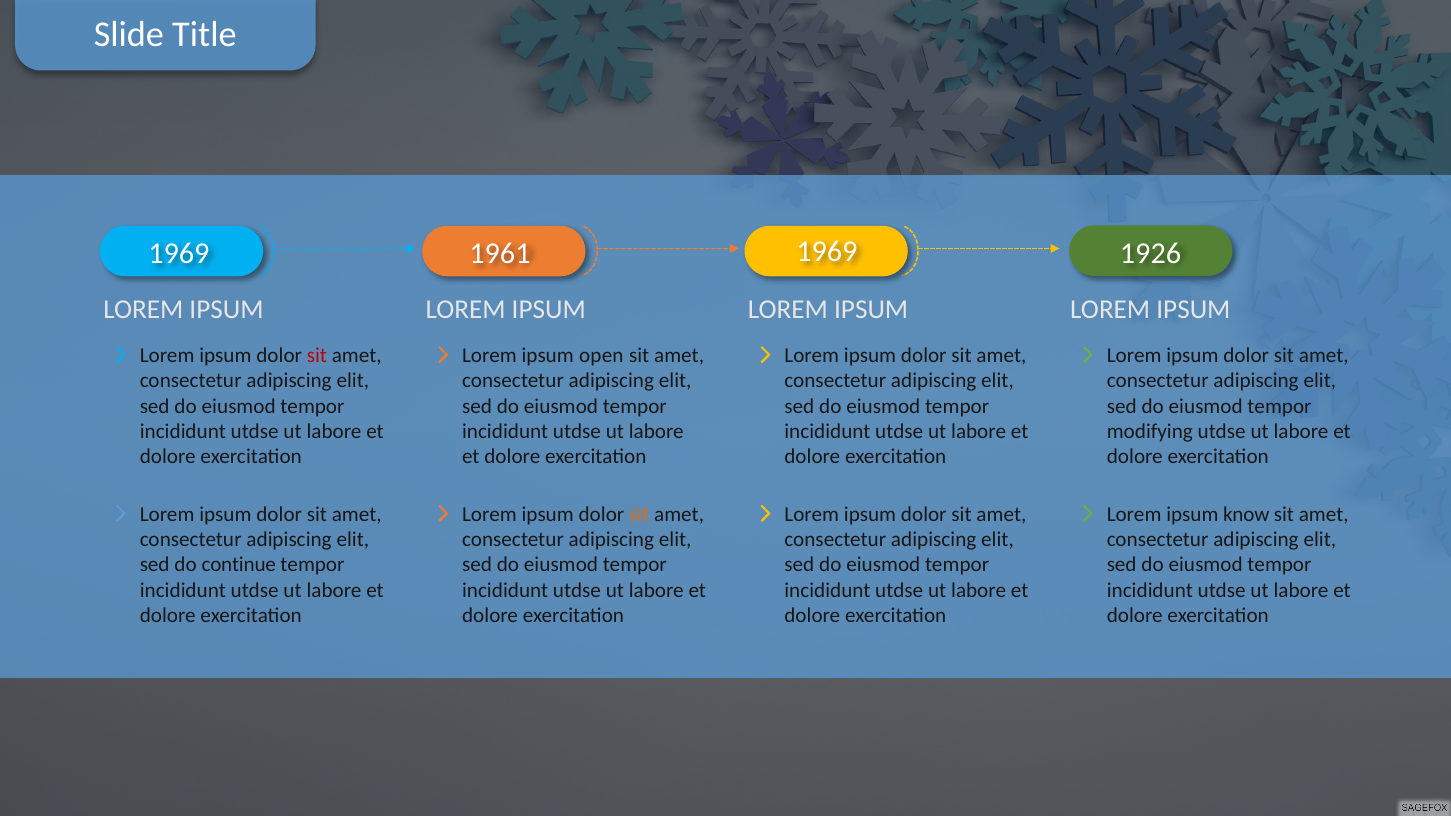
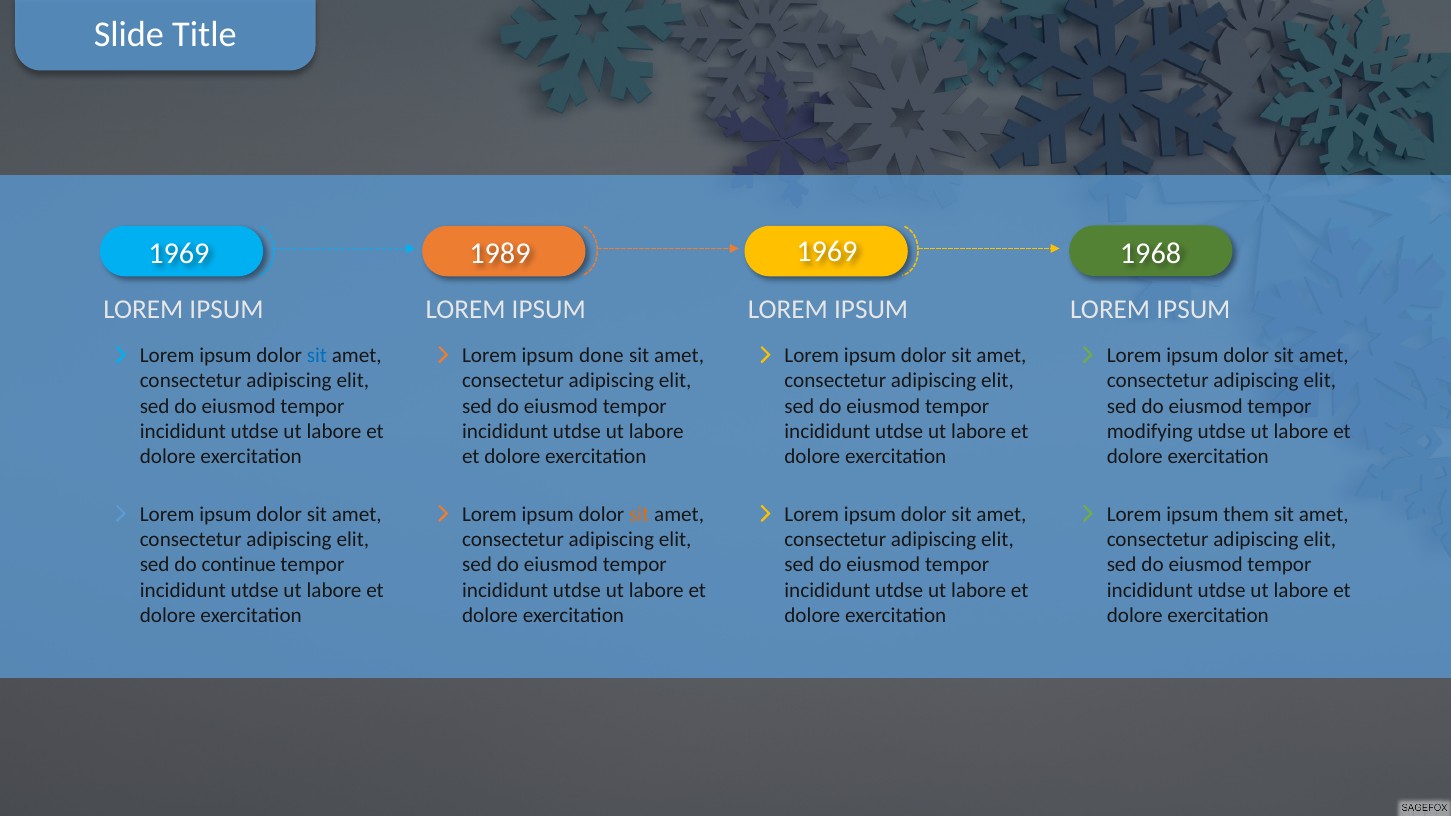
1961: 1961 -> 1989 (500, 253)
1926: 1926 -> 1968 (1151, 253)
sit colour: red -> blue (317, 355)
open: open -> done (601, 355)
know: know -> them (1246, 514)
